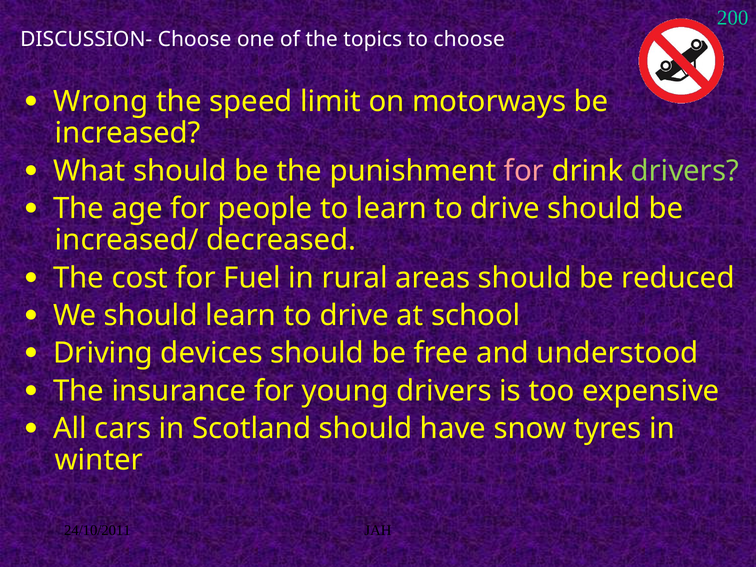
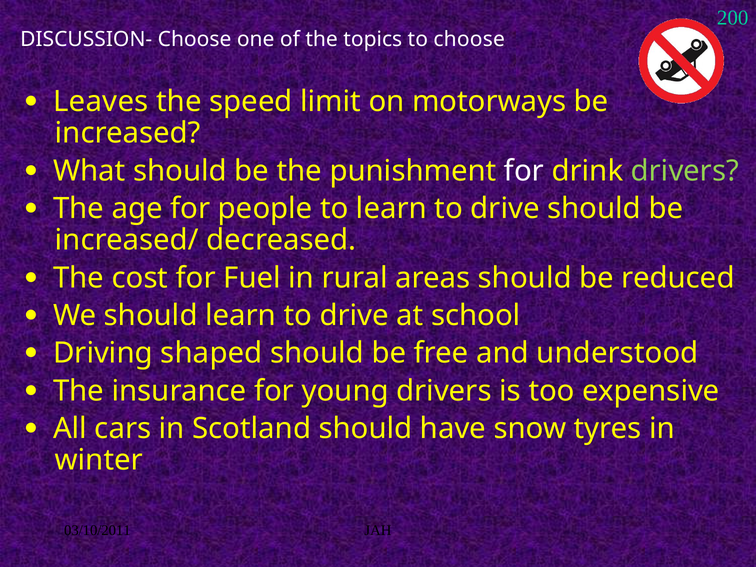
Wrong: Wrong -> Leaves (101, 101)
for colour: pink -> white (524, 171)
devices: devices -> shaped (211, 353)
24/10/2011: 24/10/2011 -> 03/10/2011 (97, 530)
